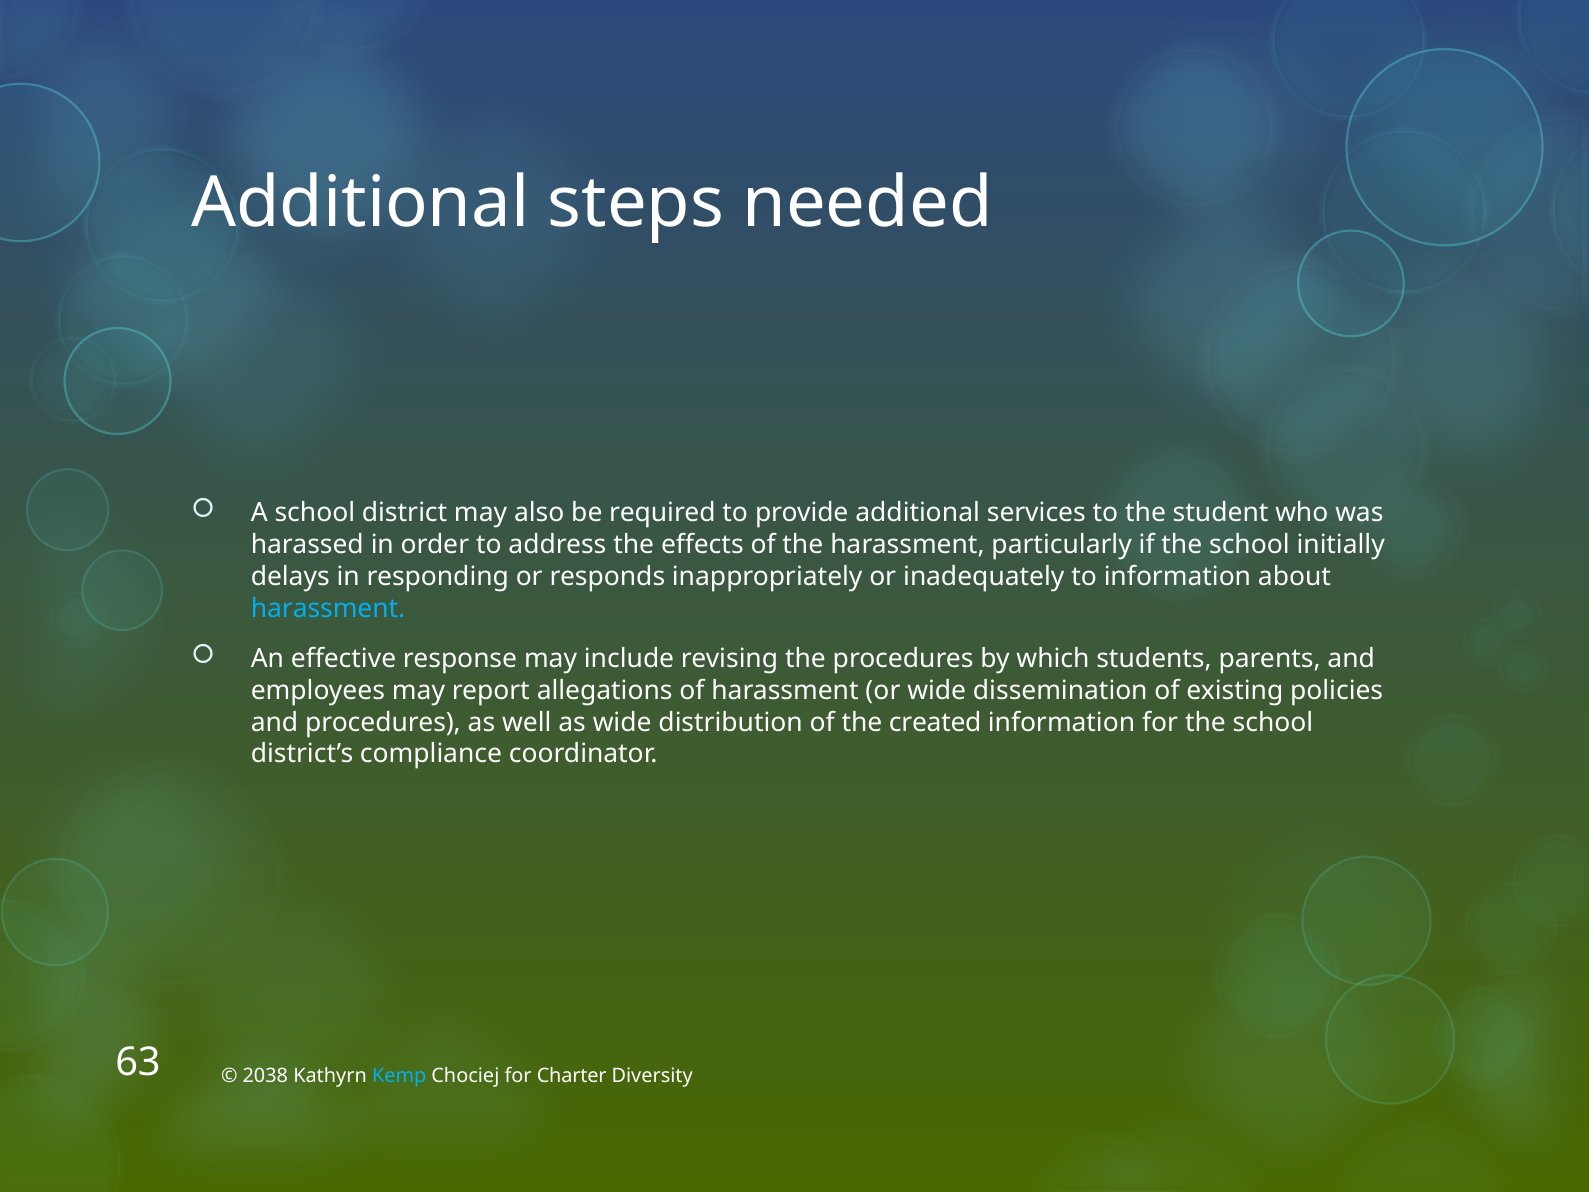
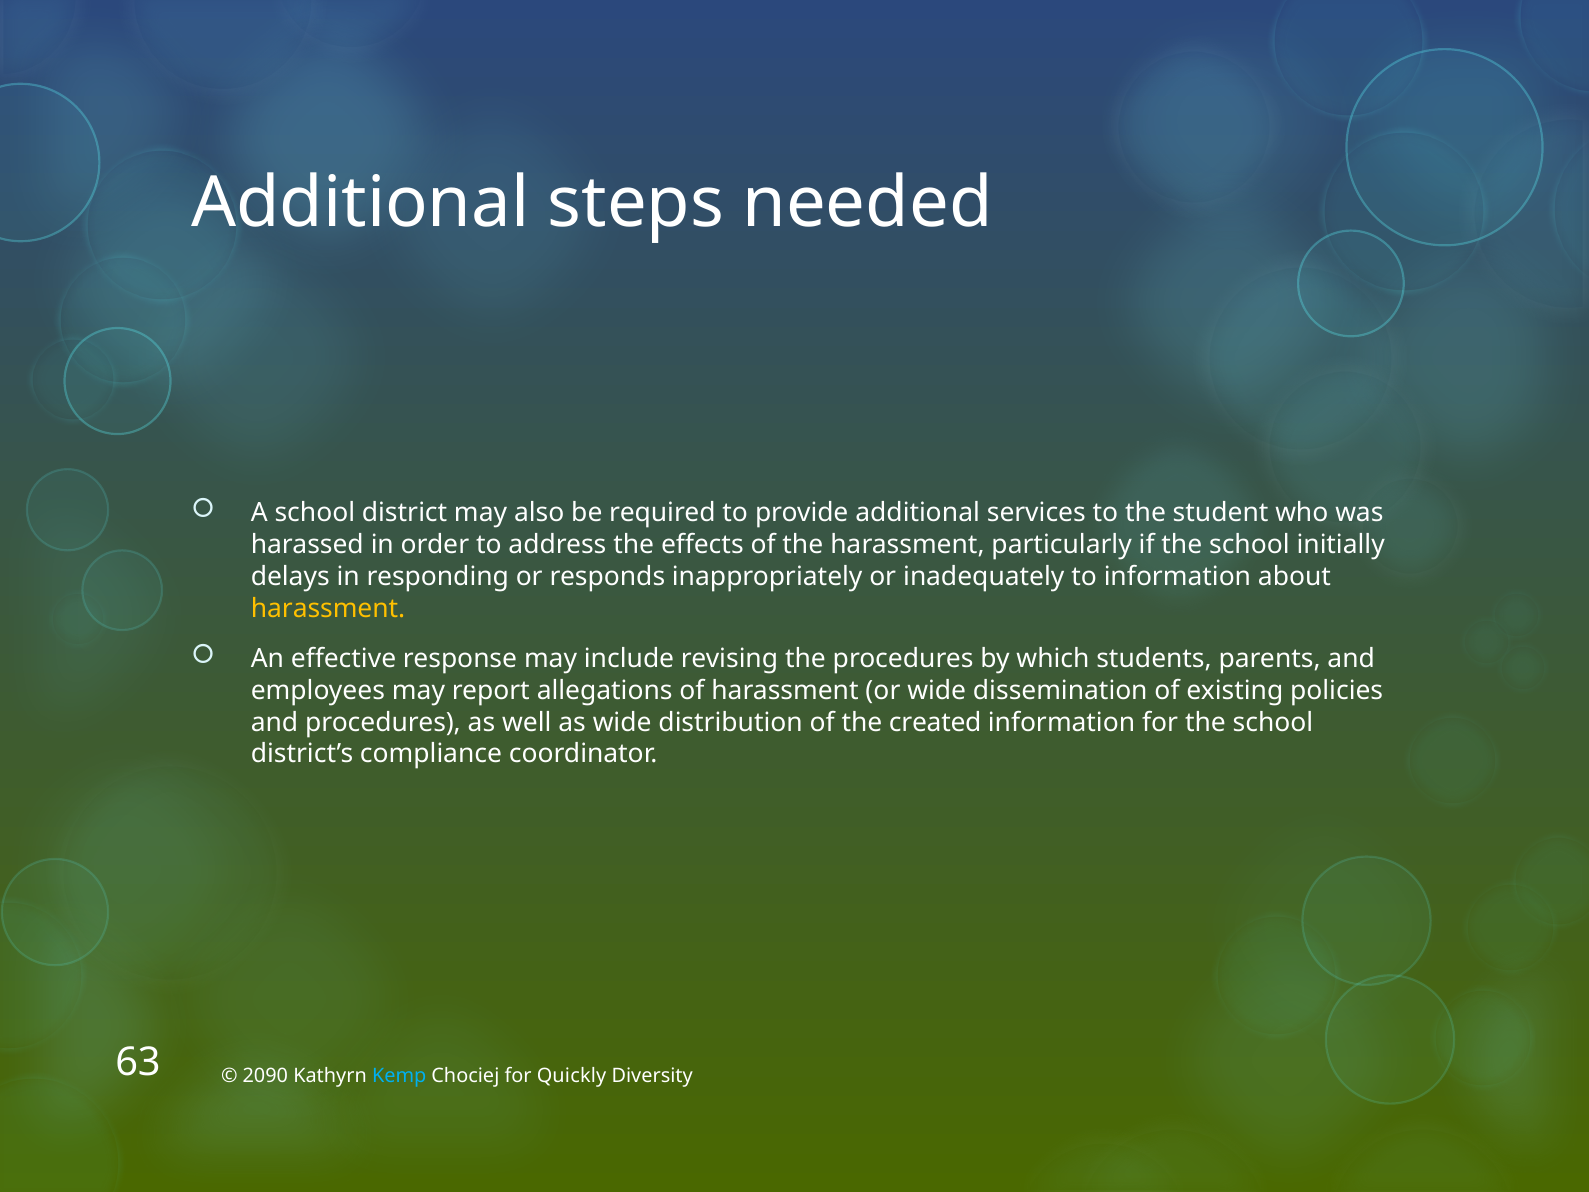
harassment colour: light blue -> yellow (328, 608)
2038: 2038 -> 2090 (265, 1076)
Charter: Charter -> Quickly (572, 1076)
